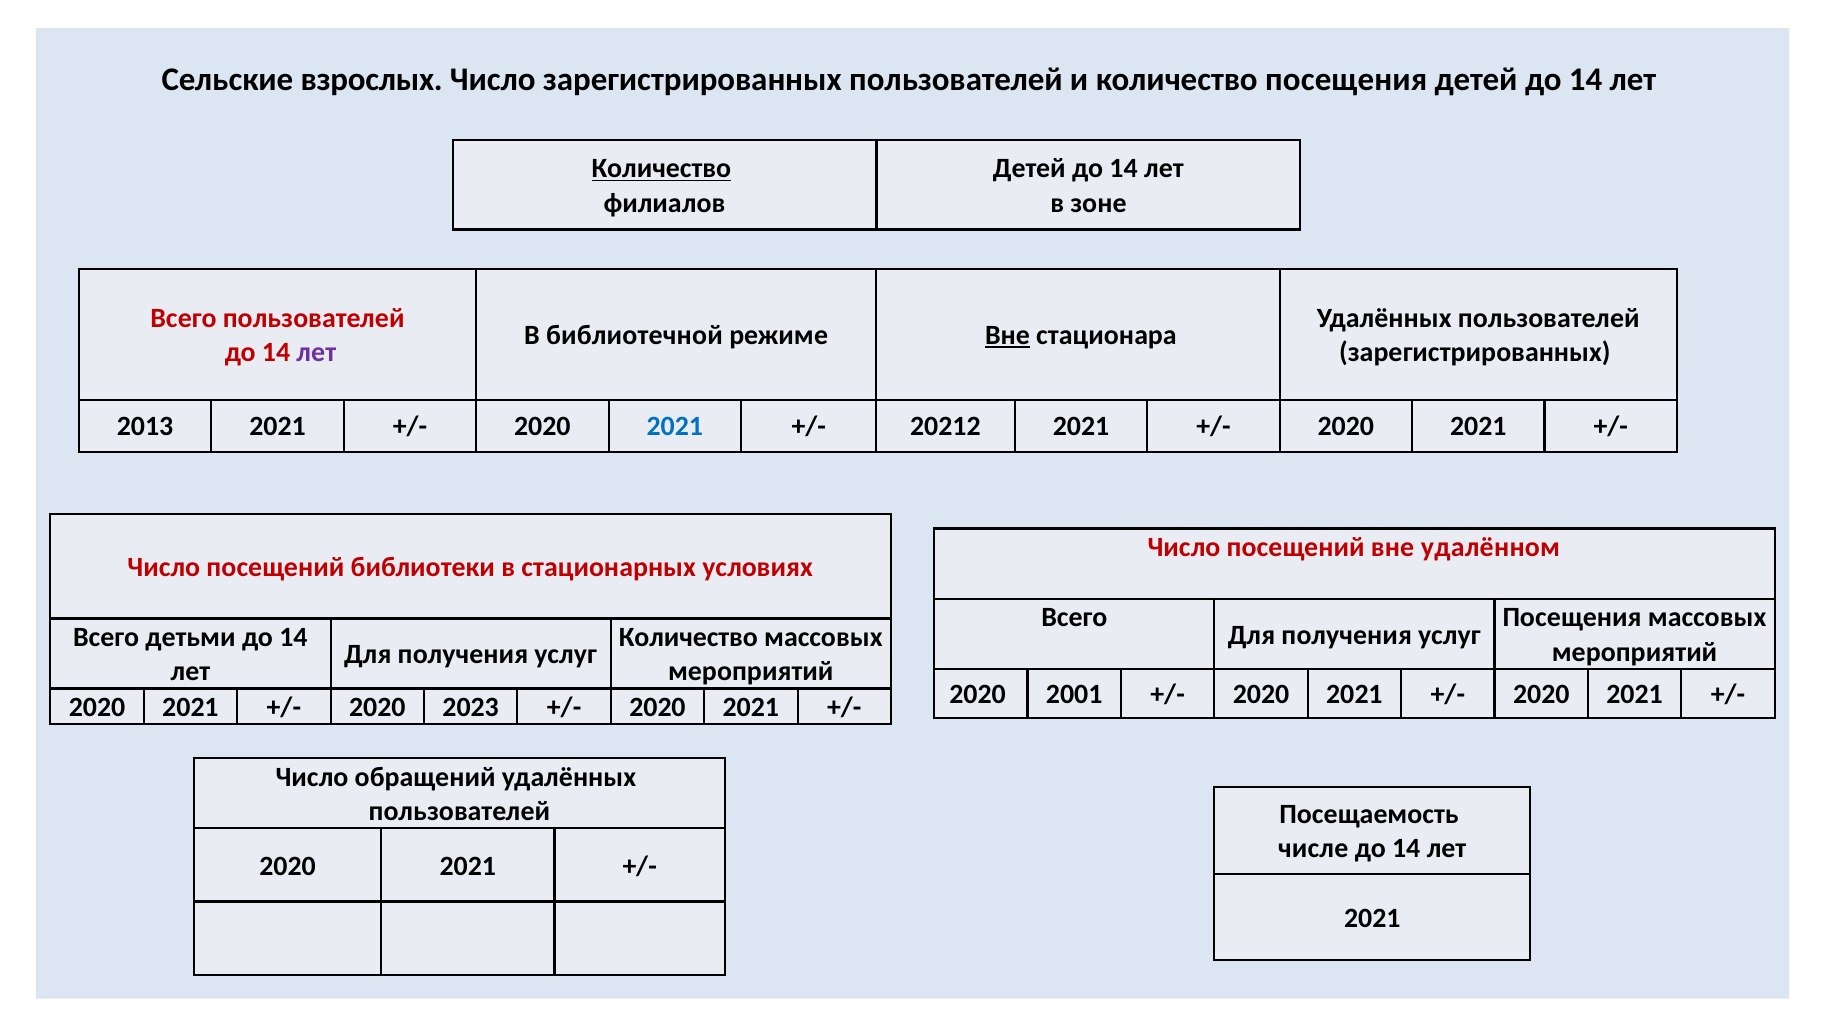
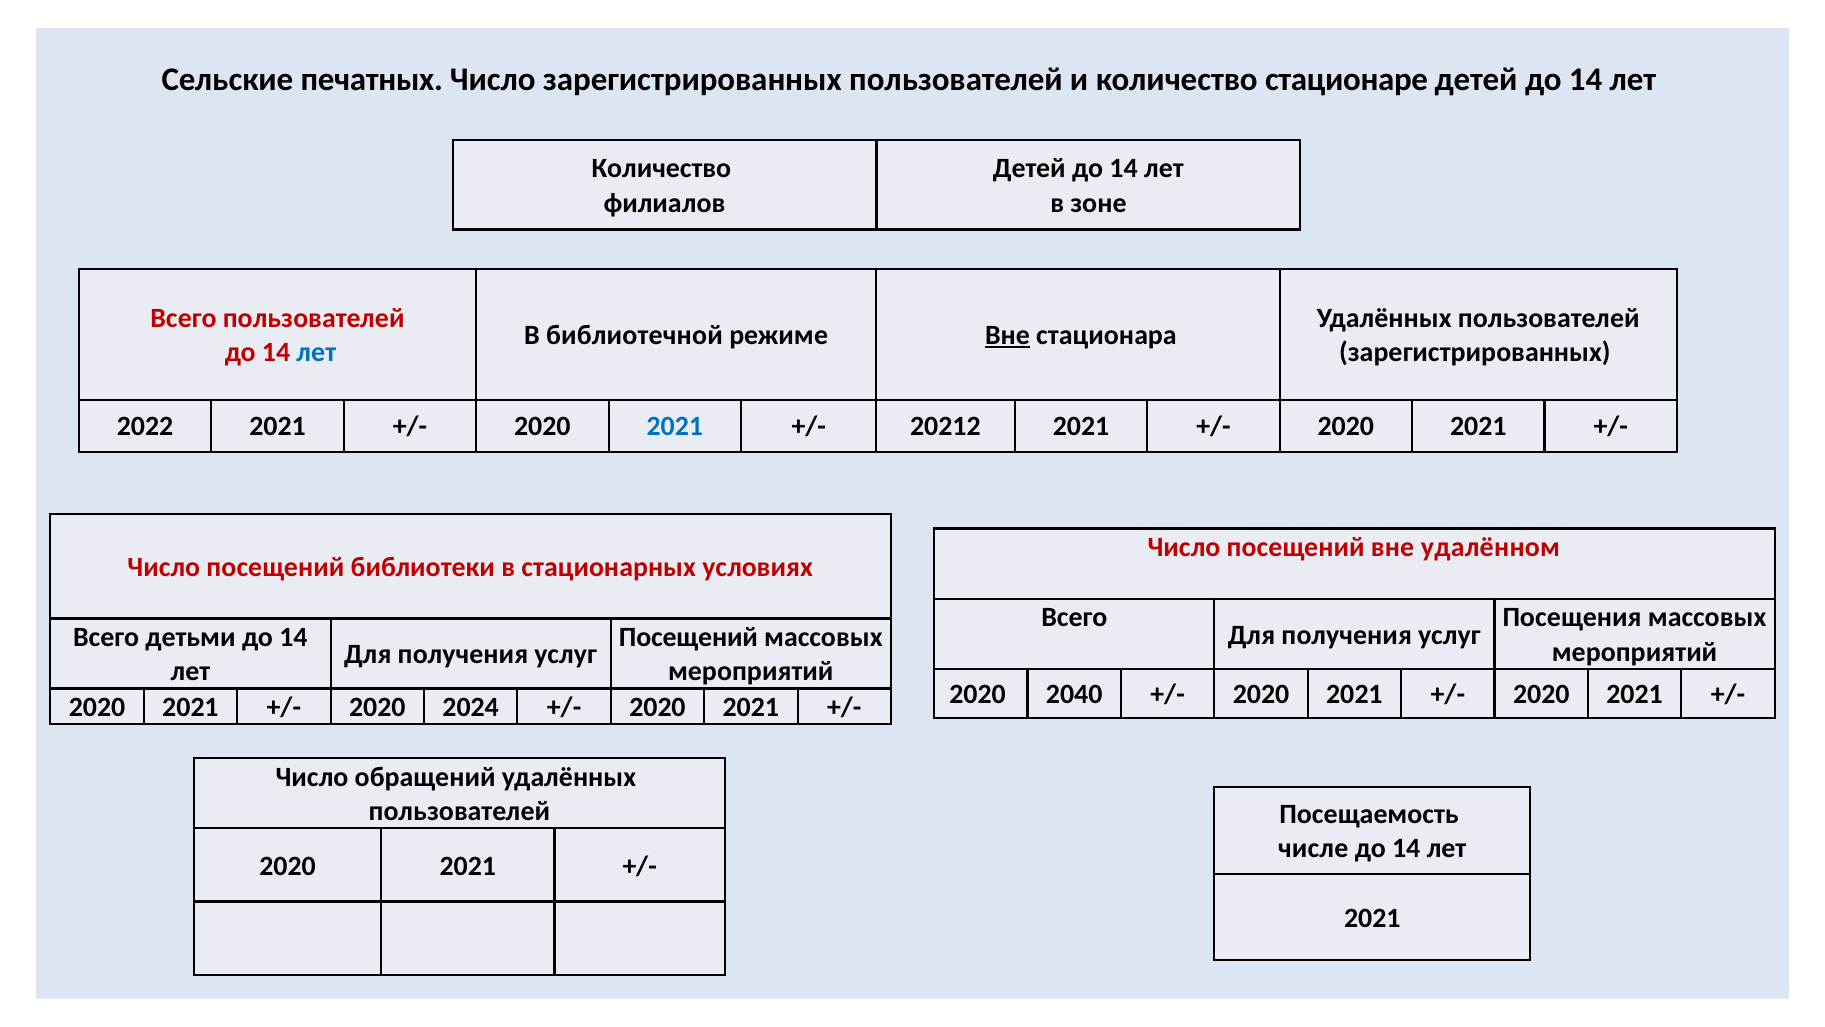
взрослых: взрослых -> печатных (372, 80)
количество посещения: посещения -> стационаре (1347, 80)
Количество underline: present -> none (661, 168)
лет colour: purple -> blue (316, 352)
2013: 2013 -> 2022 (145, 427)
Количество: Количество -> Посещений (688, 637)
2001: 2001 -> 2040 (1074, 694)
2023: 2023 -> 2024 (471, 707)
